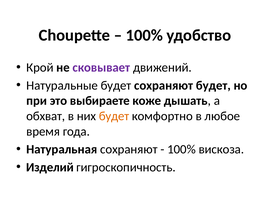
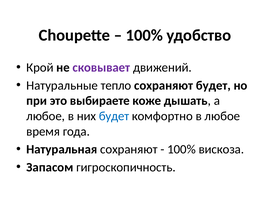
Натуральные будет: будет -> тепло (116, 85)
обхват: обхват -> любое (46, 116)
будет colour: orange -> blue (114, 116)
Изделий: Изделий -> Запасом (50, 167)
